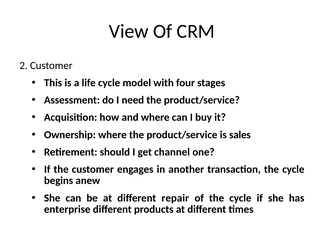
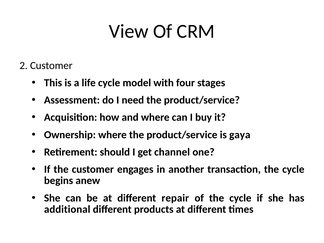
sales: sales -> gaya (240, 135)
enterprise: enterprise -> additional (67, 209)
